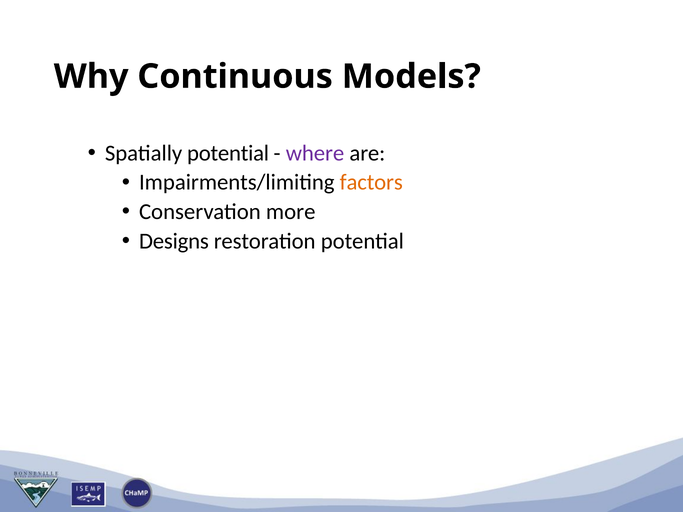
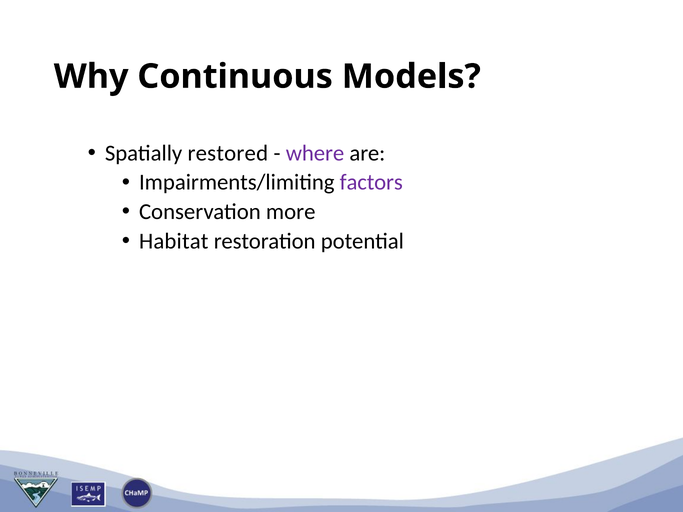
Spatially potential: potential -> restored (228, 153)
factors colour: orange -> purple (371, 183)
Designs: Designs -> Habitat (174, 241)
